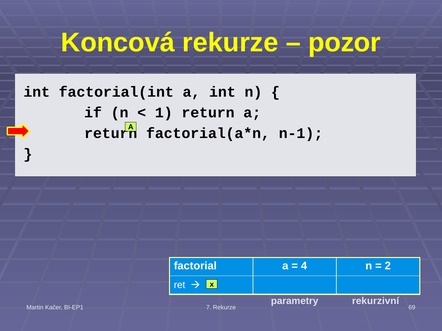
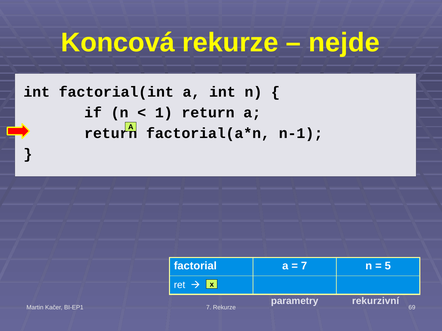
pozor: pozor -> nejde (344, 43)
4: 4 -> 7 (304, 266)
2: 2 -> 5 (388, 266)
